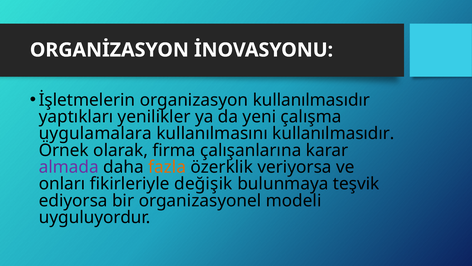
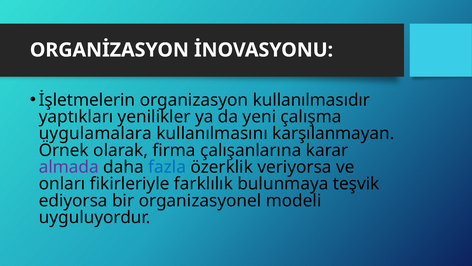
kullanılmasını kullanılmasıdır: kullanılmasıdır -> karşılanmayan (333, 133)
fazla colour: orange -> blue (167, 167)
değişik: değişik -> farklılık (203, 184)
